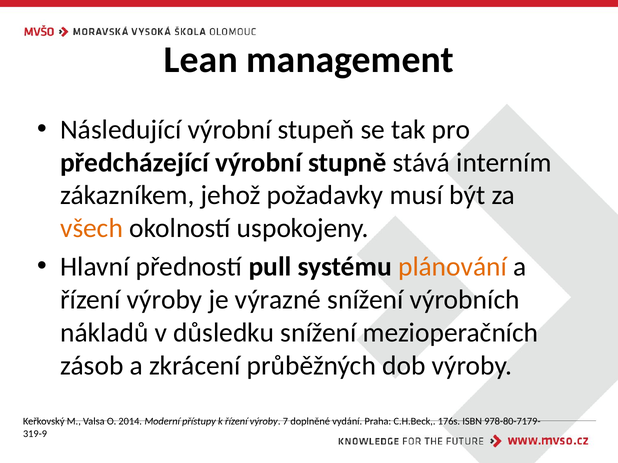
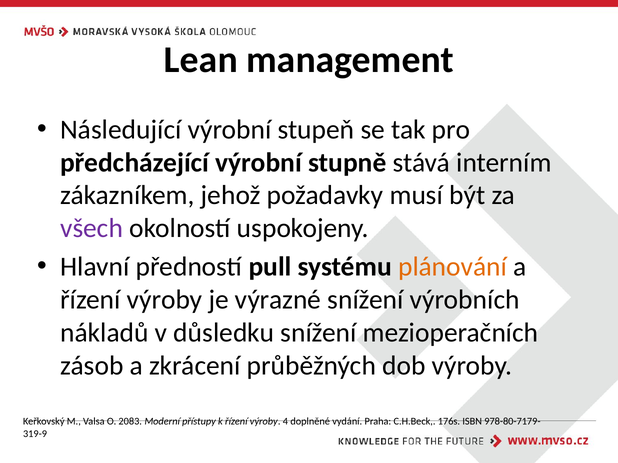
všech colour: orange -> purple (92, 229)
2014: 2014 -> 2083 (130, 422)
7: 7 -> 4 (285, 422)
